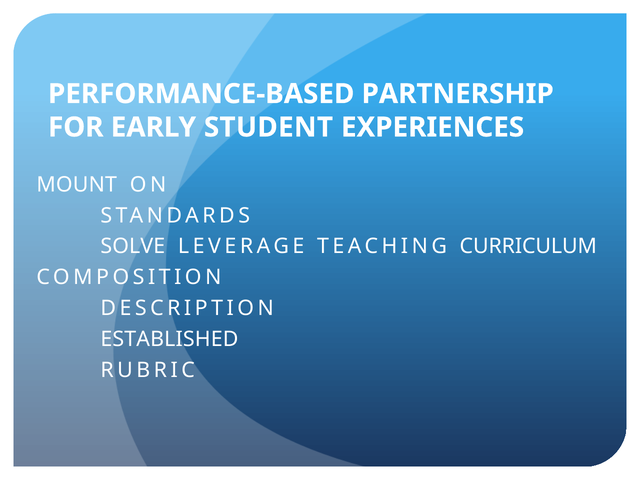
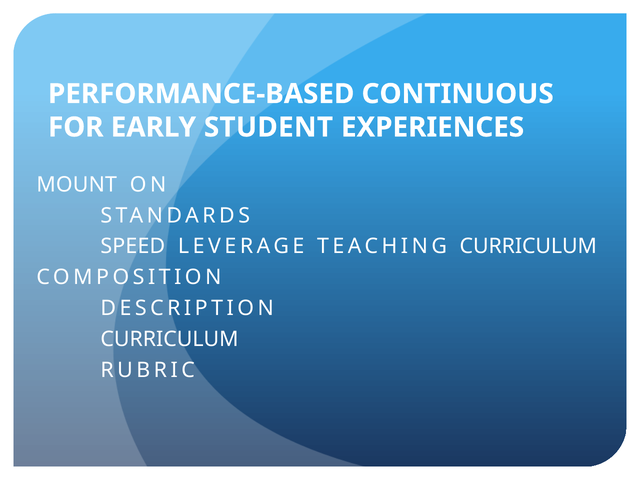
PARTNERSHIP: PARTNERSHIP -> CONTINUOUS (458, 94)
SOLVE: SOLVE -> SPEED (133, 246)
ESTABLISHED: ESTABLISHED -> CURRICULUM (169, 339)
